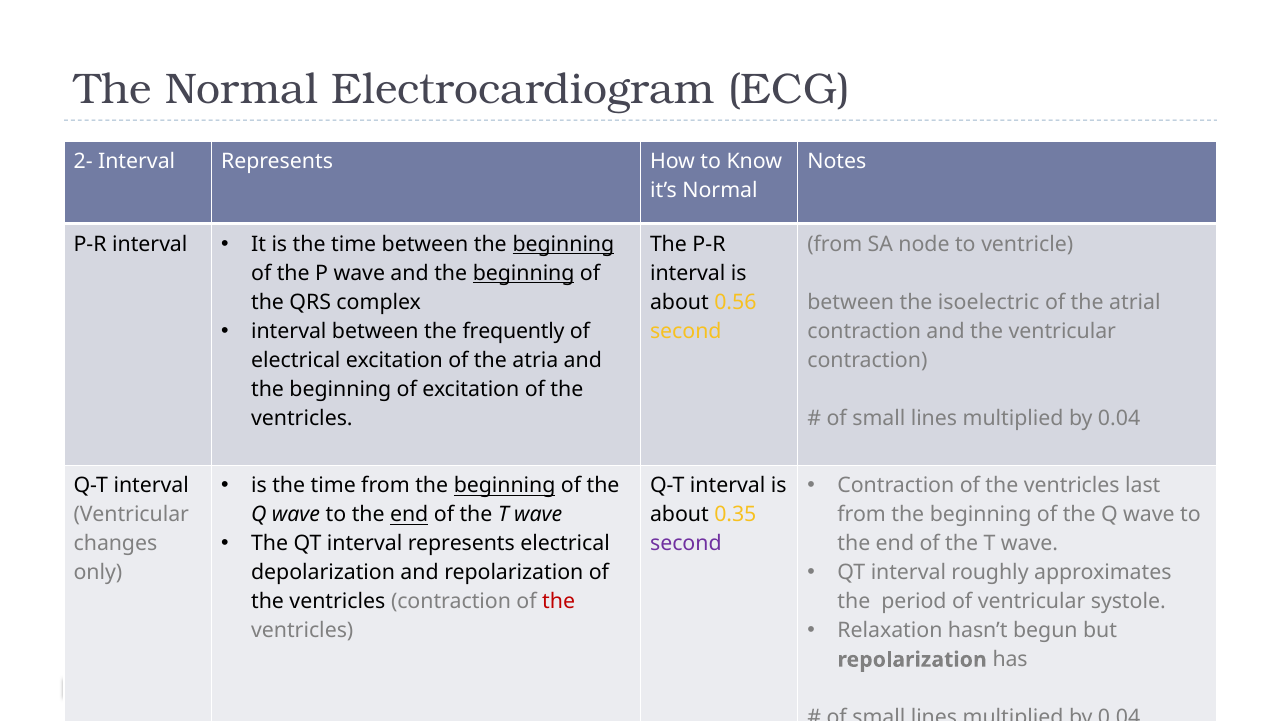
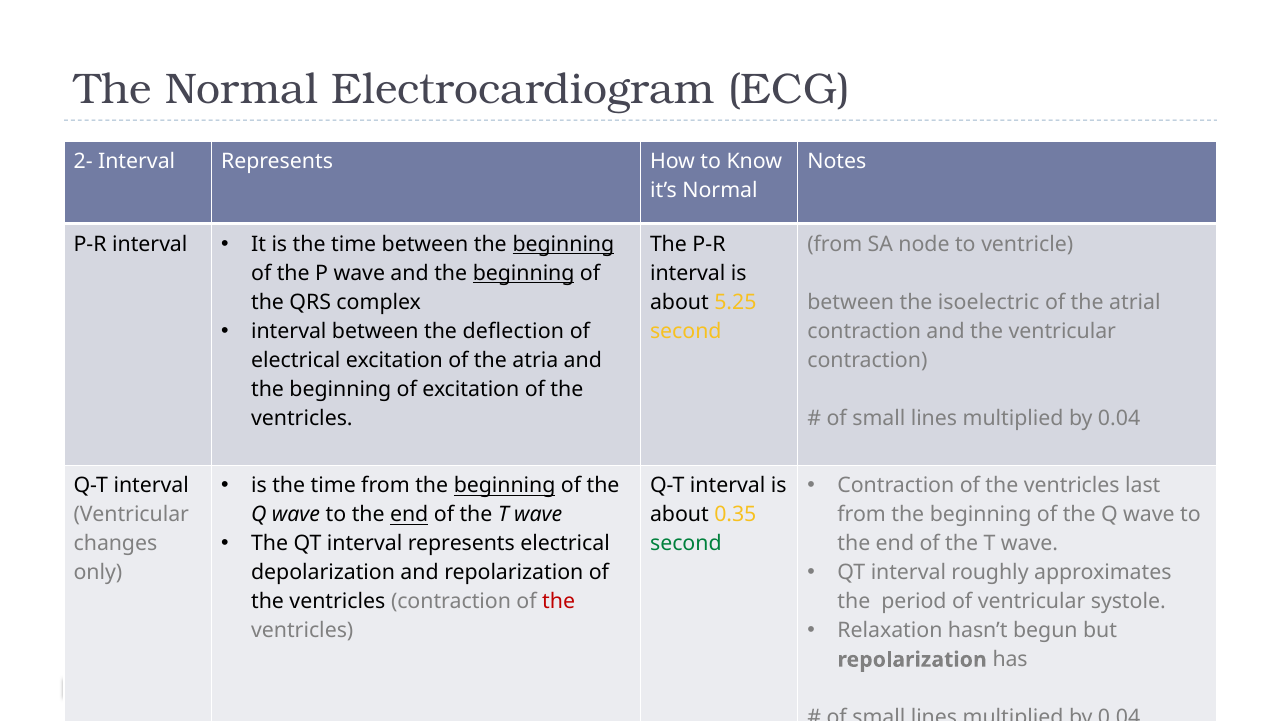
0.56: 0.56 -> 5.25 (735, 302)
frequently: frequently -> deflection (513, 331)
second colour: purple -> green (686, 544)
